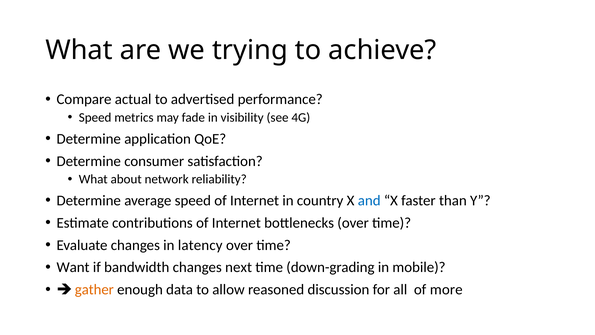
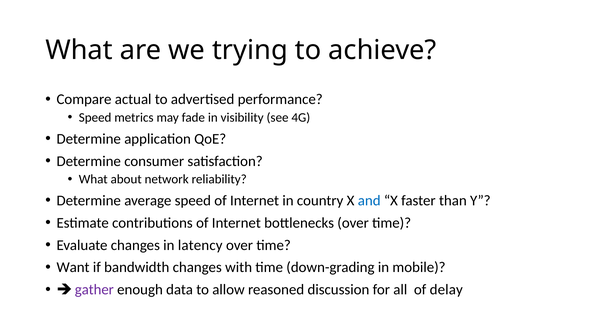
next: next -> with (239, 267)
gather colour: orange -> purple (94, 289)
more: more -> delay (446, 289)
